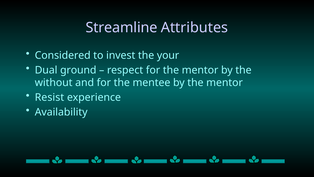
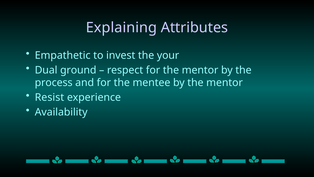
Streamline: Streamline -> Explaining (121, 27)
Considered: Considered -> Empathetic (63, 55)
without: without -> process (54, 83)
